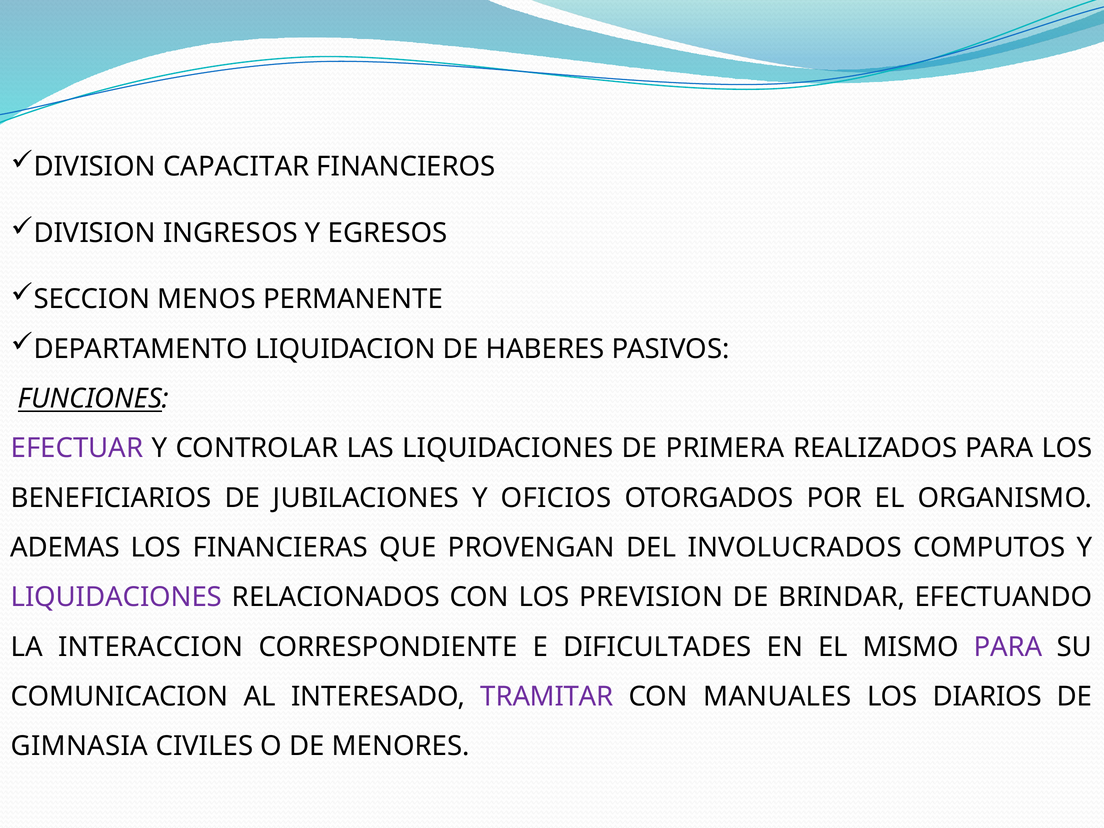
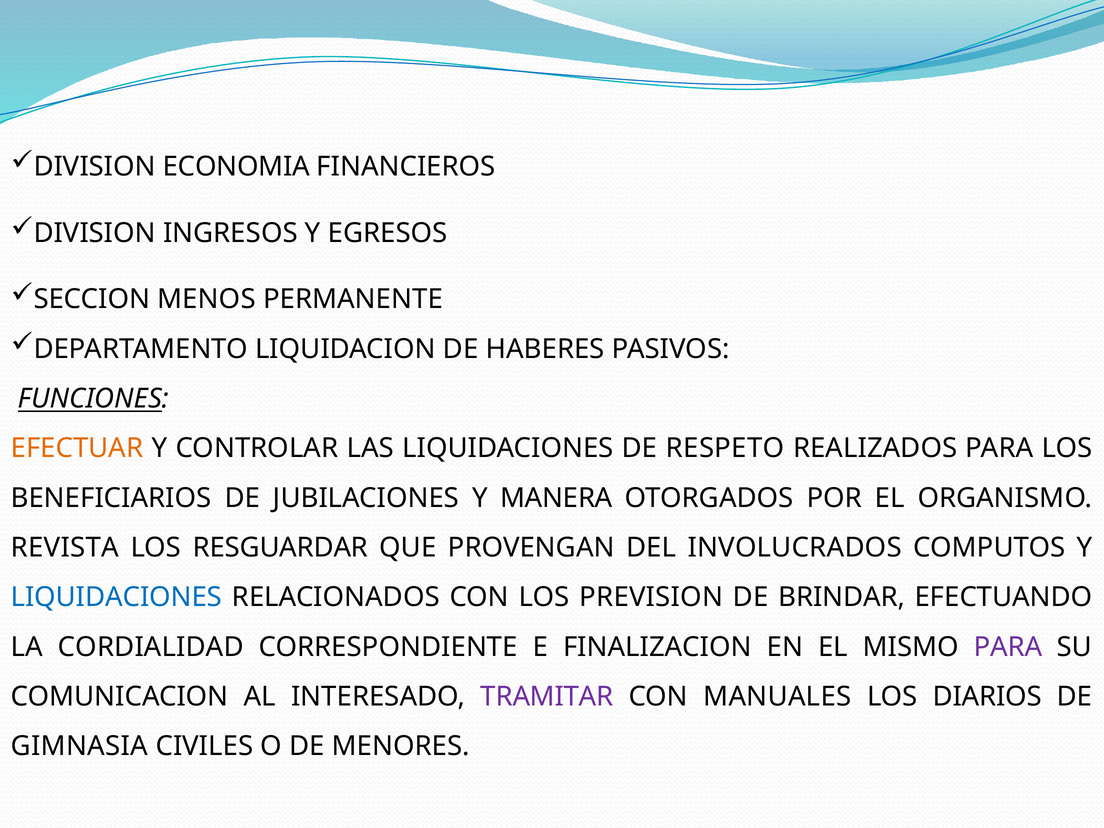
CAPACITAR: CAPACITAR -> ECONOMIA (236, 167)
EFECTUAR colour: purple -> orange (77, 448)
PRIMERA: PRIMERA -> RESPETO (725, 448)
OFICIOS: OFICIOS -> MANERA (556, 498)
ADEMAS: ADEMAS -> REVISTA (65, 548)
FINANCIERAS: FINANCIERAS -> RESGUARDAR (280, 548)
LIQUIDACIONES colour: purple -> blue (116, 597)
INTERACCION: INTERACCION -> CORDIALIDAD (151, 647)
DIFICULTADES: DIFICULTADES -> FINALIZACION (657, 647)
